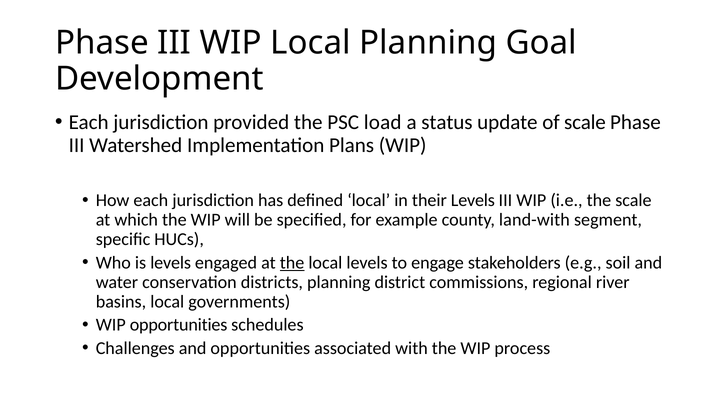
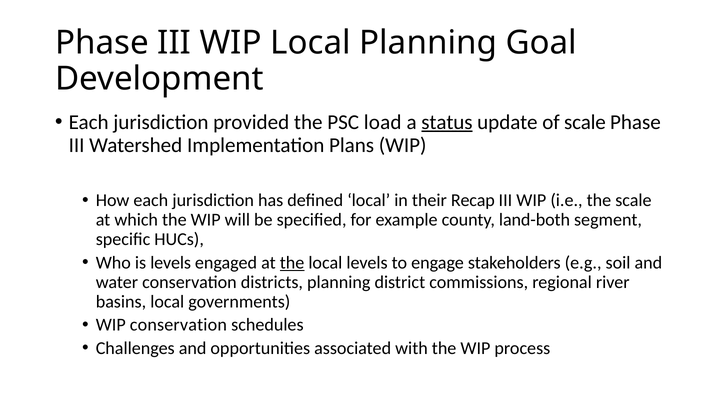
status underline: none -> present (447, 122)
their Levels: Levels -> Recap (473, 200)
land-with: land-with -> land-both (535, 220)
WIP opportunities: opportunities -> conservation (178, 325)
